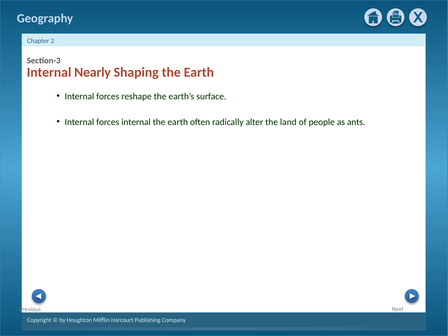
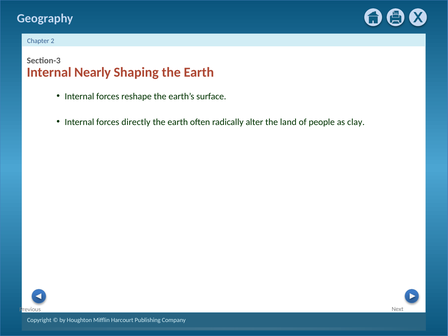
forces internal: internal -> directly (136, 122)
ants: ants -> clay (356, 122)
